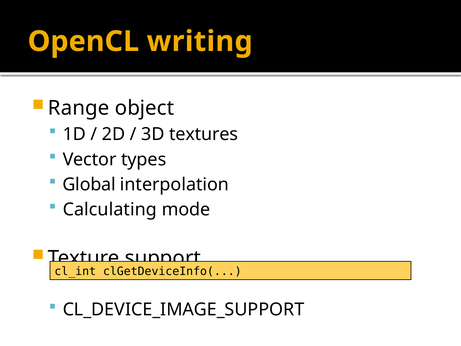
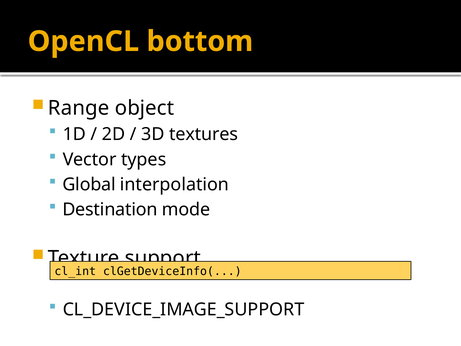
writing: writing -> bottom (200, 41)
Calculating: Calculating -> Destination (110, 209)
